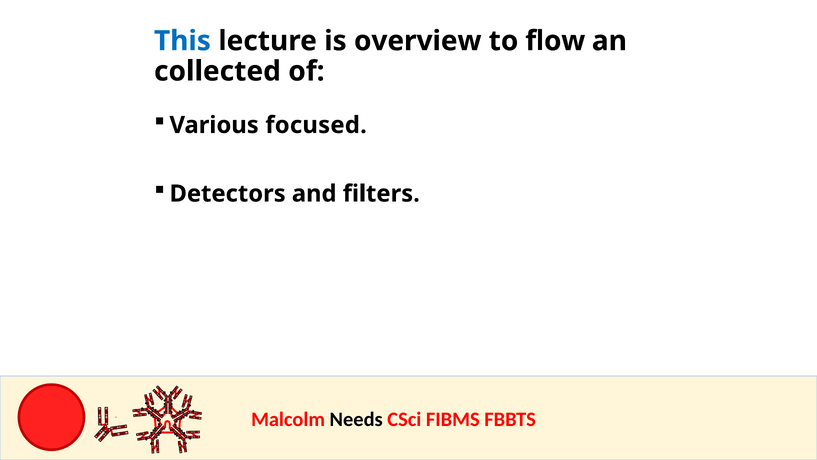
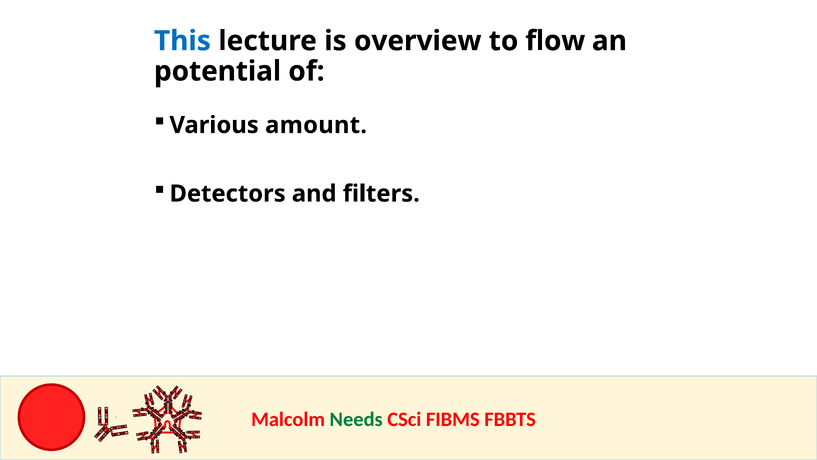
collected: collected -> potential (218, 71)
focused: focused -> amount (316, 125)
Needs colour: black -> green (356, 419)
